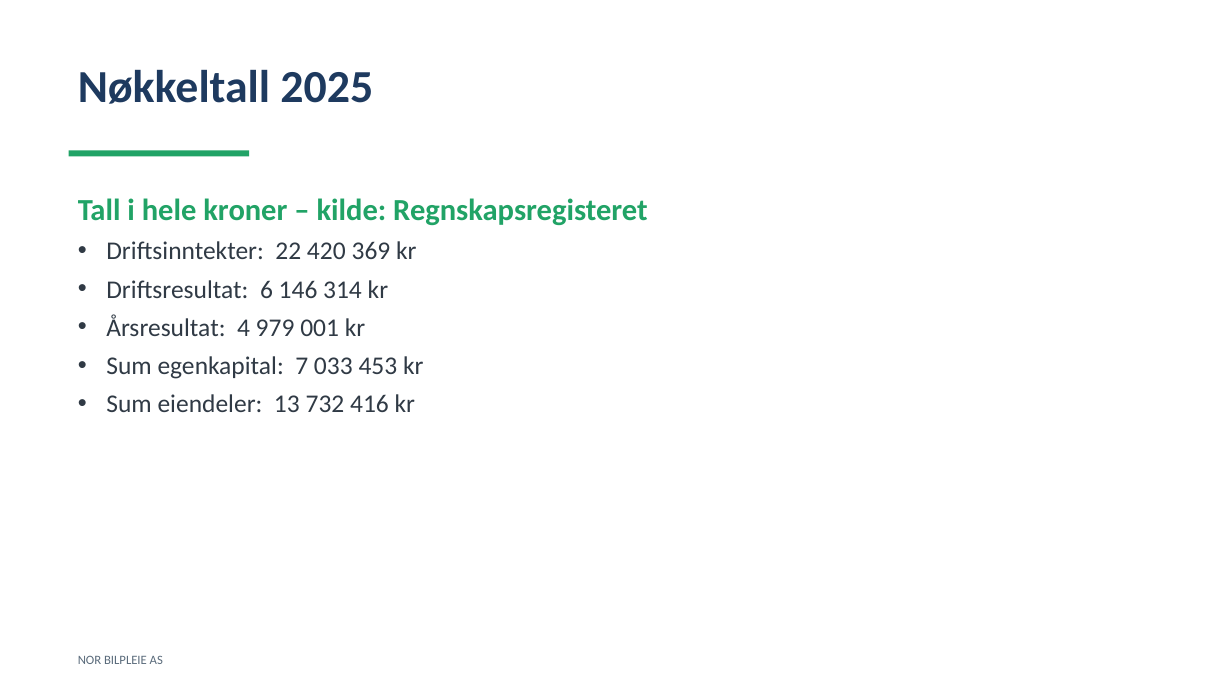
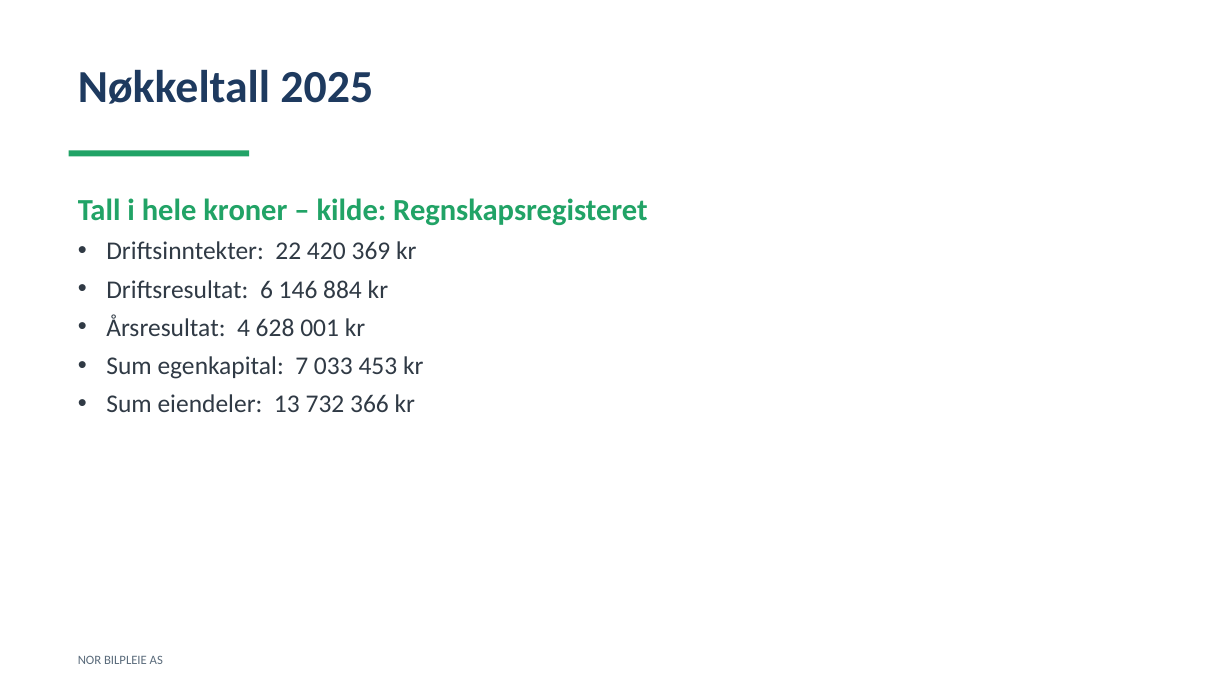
314: 314 -> 884 (342, 289)
979: 979 -> 628 (275, 328)
416: 416 -> 366 (369, 404)
